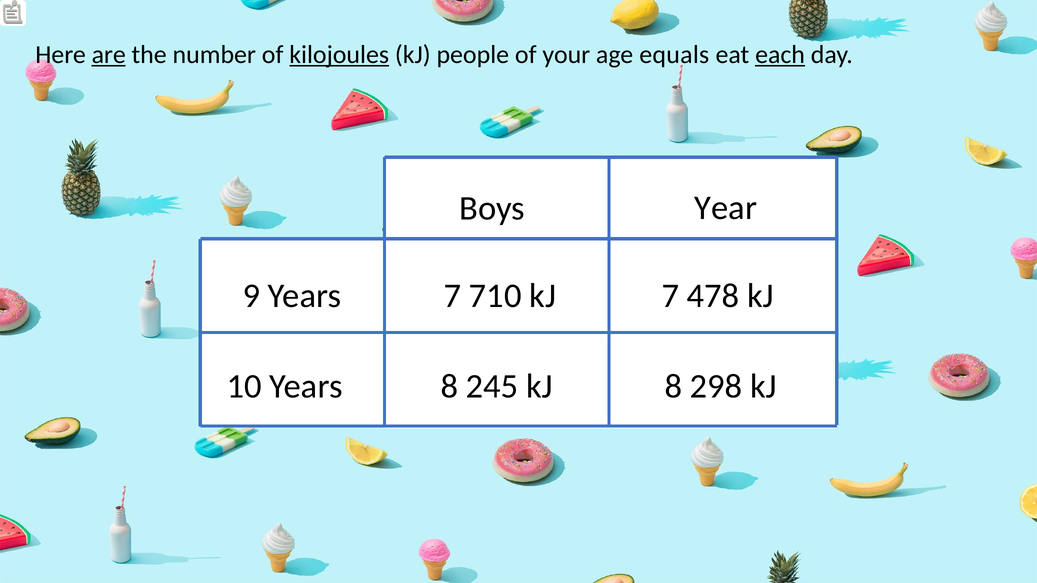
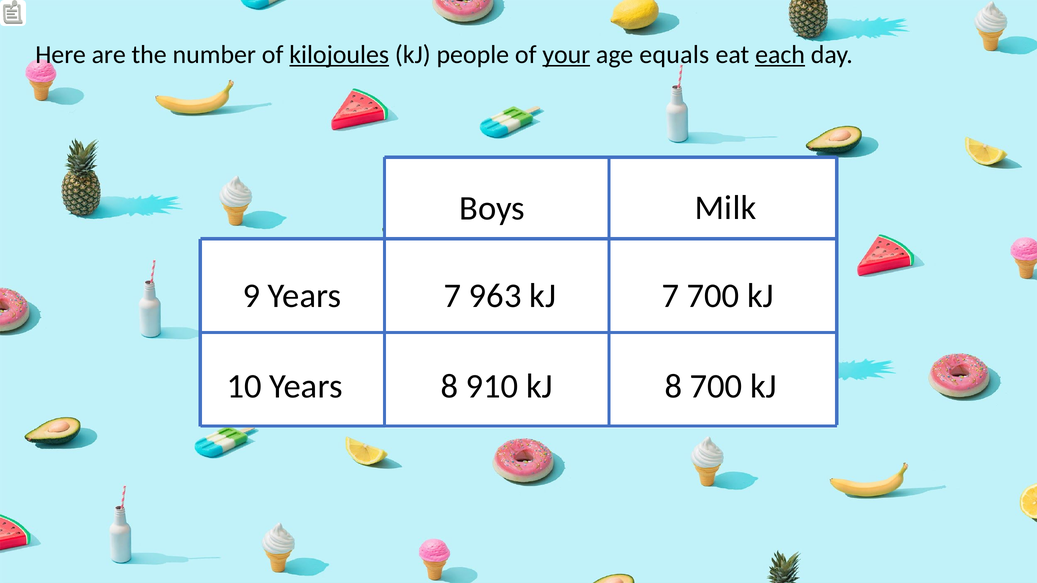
are underline: present -> none (109, 55)
your underline: none -> present (566, 55)
Year: Year -> Milk (726, 208)
710: 710 -> 963 (495, 296)
7 478: 478 -> 700 (713, 296)
245: 245 -> 910 (492, 386)
8 298: 298 -> 700 (716, 386)
